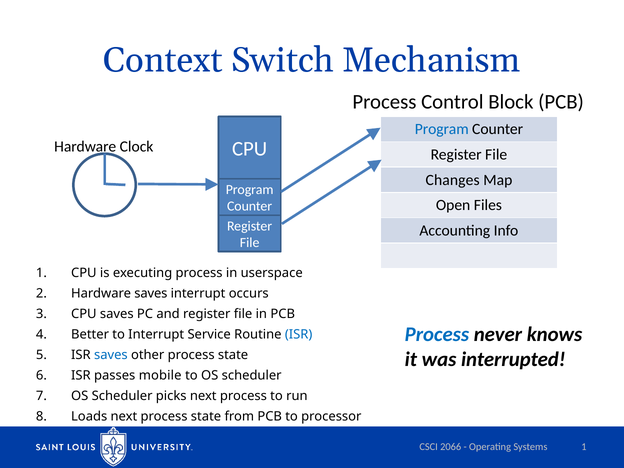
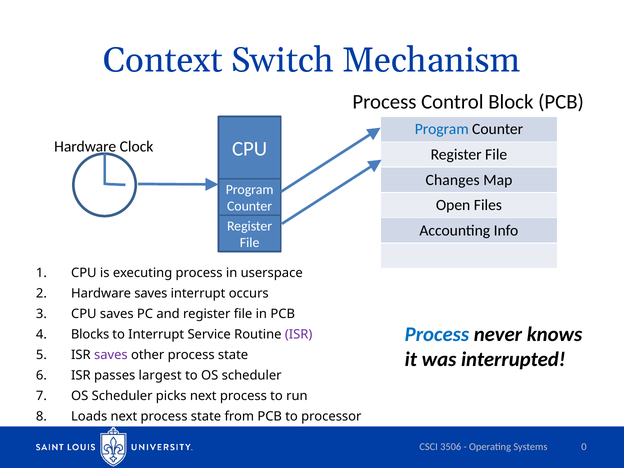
Better: Better -> Blocks (90, 334)
ISR colour: blue -> purple (299, 334)
saves colour: blue -> purple (111, 355)
mobile: mobile -> largest (160, 376)
2066: 2066 -> 3506 (451, 447)
Systems 1: 1 -> 0 (584, 447)
